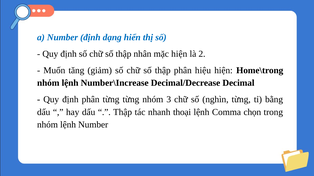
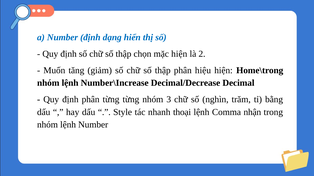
nhân: nhân -> chọn (143, 54)
nghìn từng: từng -> trăm (241, 100)
Thập: Thập -> Style (123, 112)
chọn: chọn -> nhận (252, 112)
